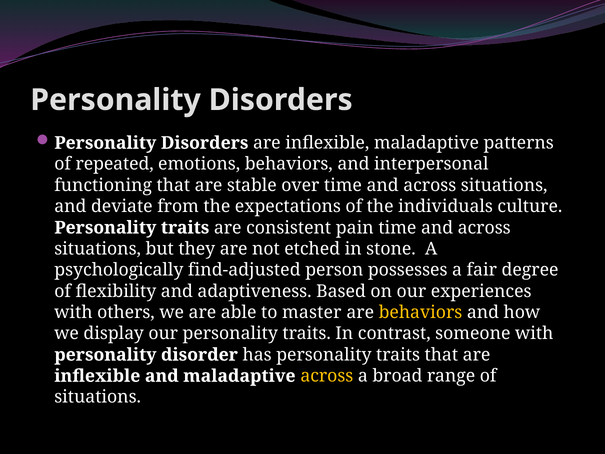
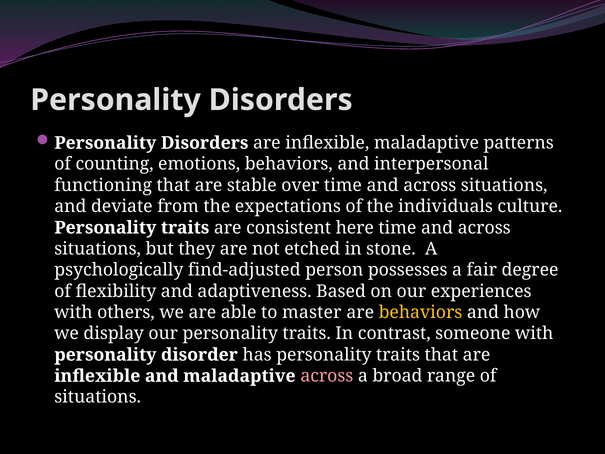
repeated: repeated -> counting (115, 164)
pain: pain -> here (355, 228)
across colour: yellow -> pink (327, 376)
